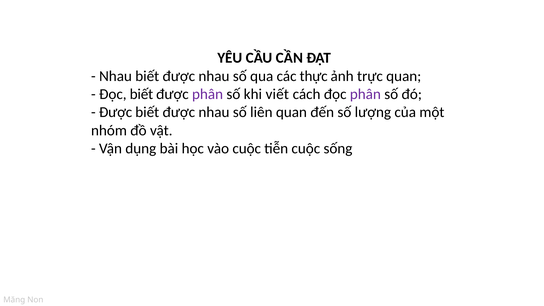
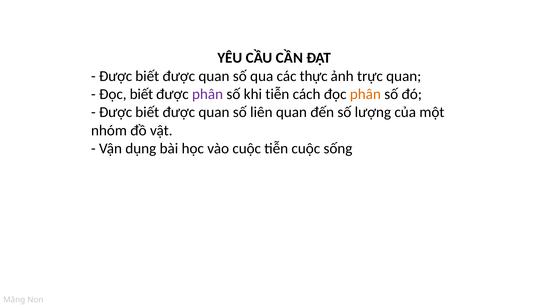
Nhau: Nhau -> Được (116, 76)
nhau: nhau -> quan (214, 76)
khi viết: viết -> tiễn (277, 94)
phân colour: purple -> orange (365, 94)
nhau: nhau -> quan (214, 112)
